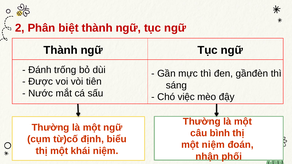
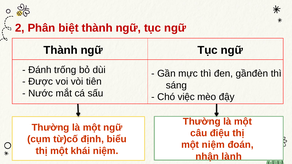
bình: bình -> điệu (220, 133)
phối: phối -> lành (232, 157)
